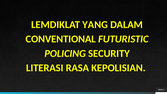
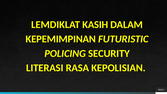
YANG: YANG -> KASIH (95, 25)
CONVENTIONAL: CONVENTIONAL -> KEPEMIMPINAN (61, 39)
